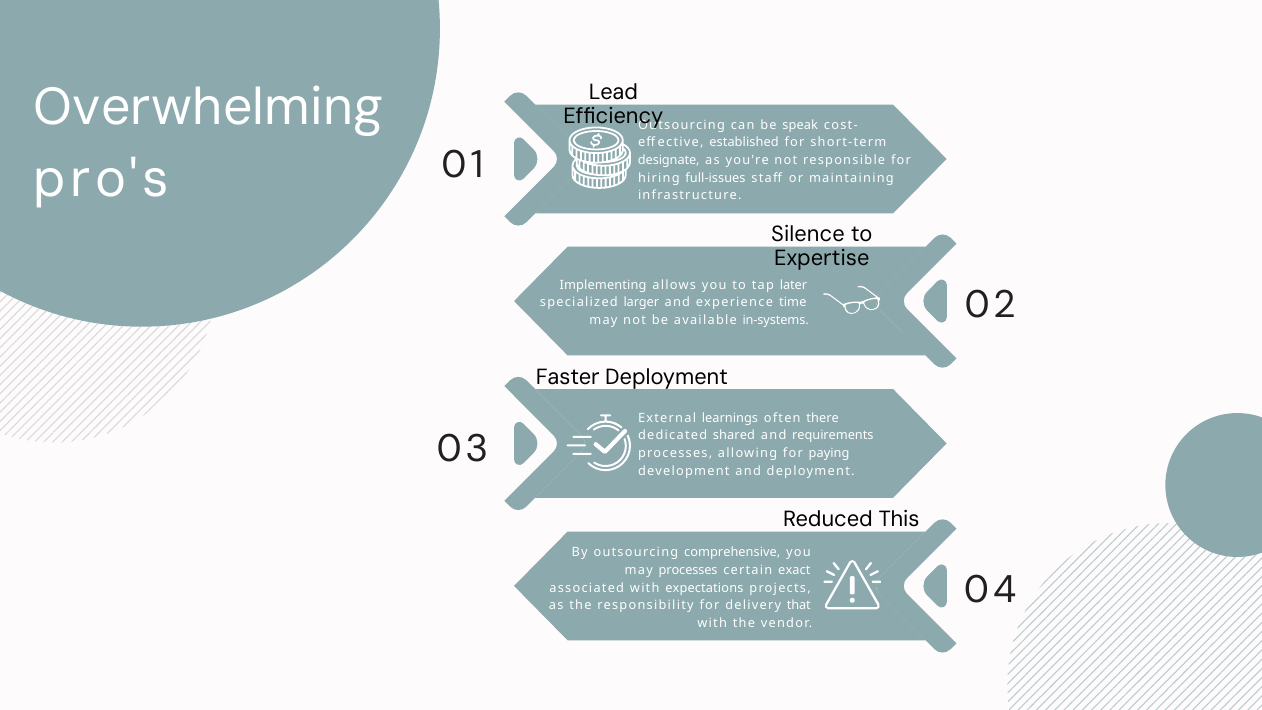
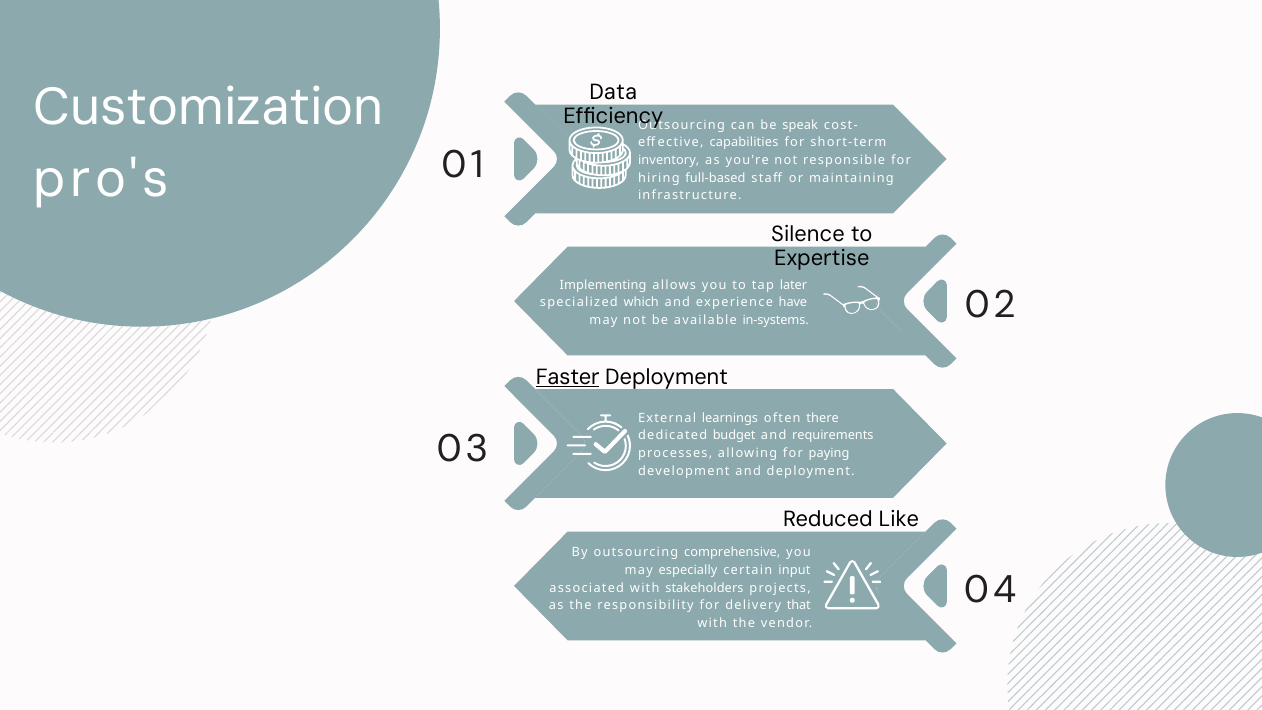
Lead: Lead -> Data (613, 93)
Overwhelming: Overwhelming -> Customization (209, 107)
established: established -> capabilities (744, 143)
designate: designate -> inventory (669, 160)
full-issues: full-issues -> full-based (716, 178)
larger: larger -> which (641, 303)
time: time -> have (793, 303)
Faster underline: none -> present (568, 377)
shared: shared -> budget (734, 436)
This: This -> Like (899, 519)
may processes: processes -> especially (688, 570)
exact: exact -> input (794, 570)
expectations: expectations -> stakeholders (704, 588)
